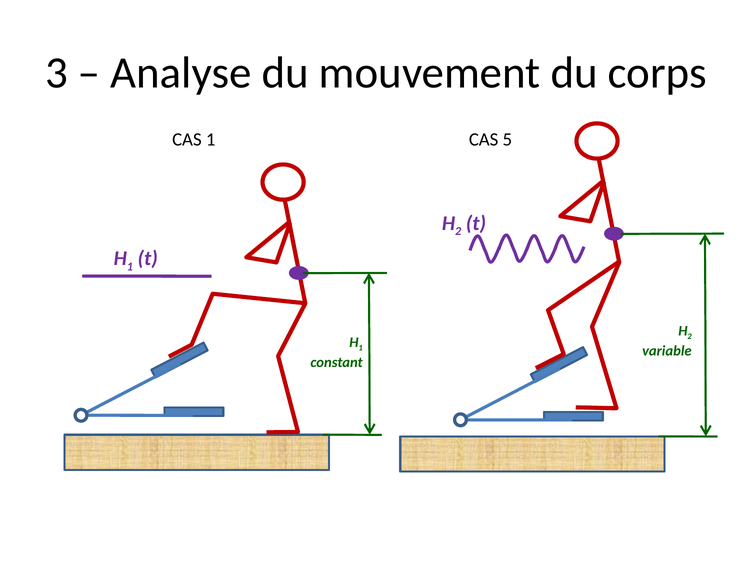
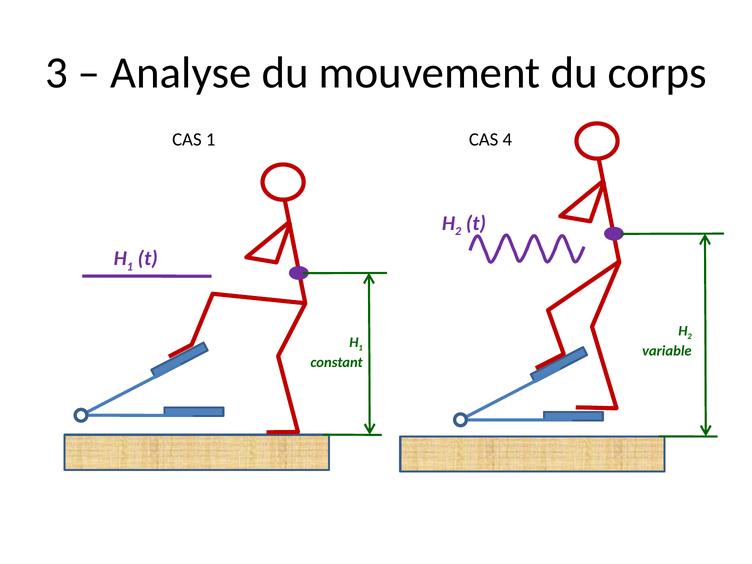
5: 5 -> 4 (507, 140)
